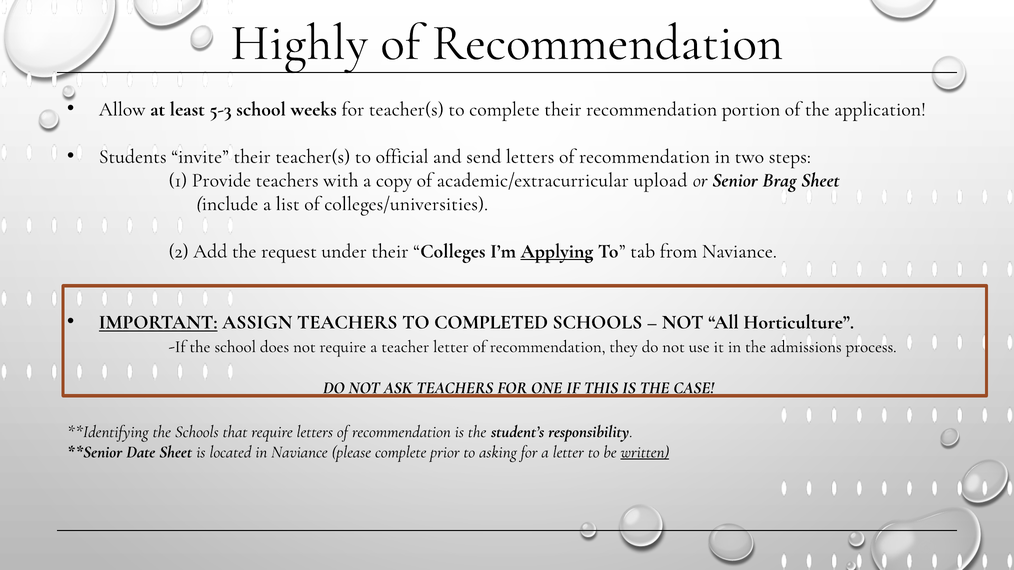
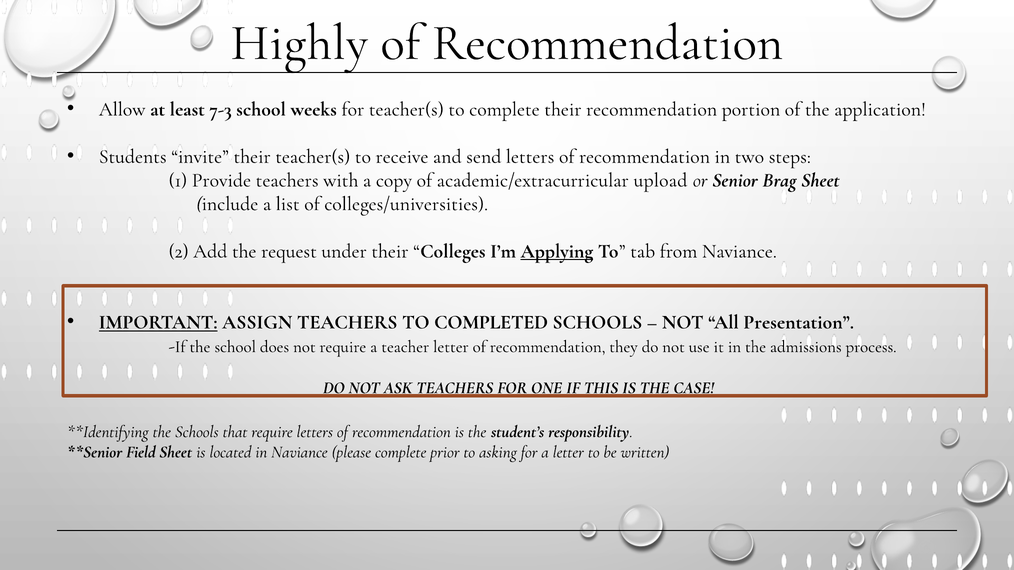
5-3: 5-3 -> 7-3 (221, 109)
official: official -> receive (402, 156)
Horticulture: Horticulture -> Presentation (799, 322)
Date: Date -> Field (141, 452)
written underline: present -> none (645, 452)
